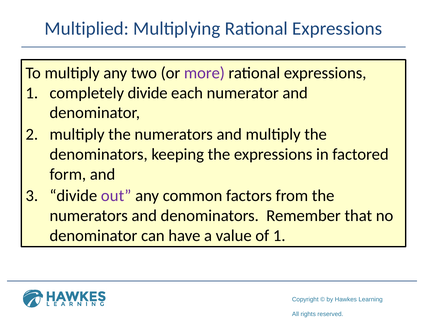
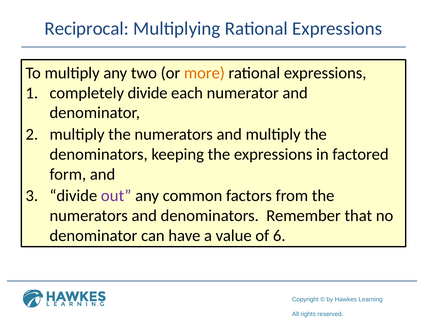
Multiplied: Multiplied -> Reciprocal (87, 29)
more colour: purple -> orange (204, 73)
of 1: 1 -> 6 (279, 236)
